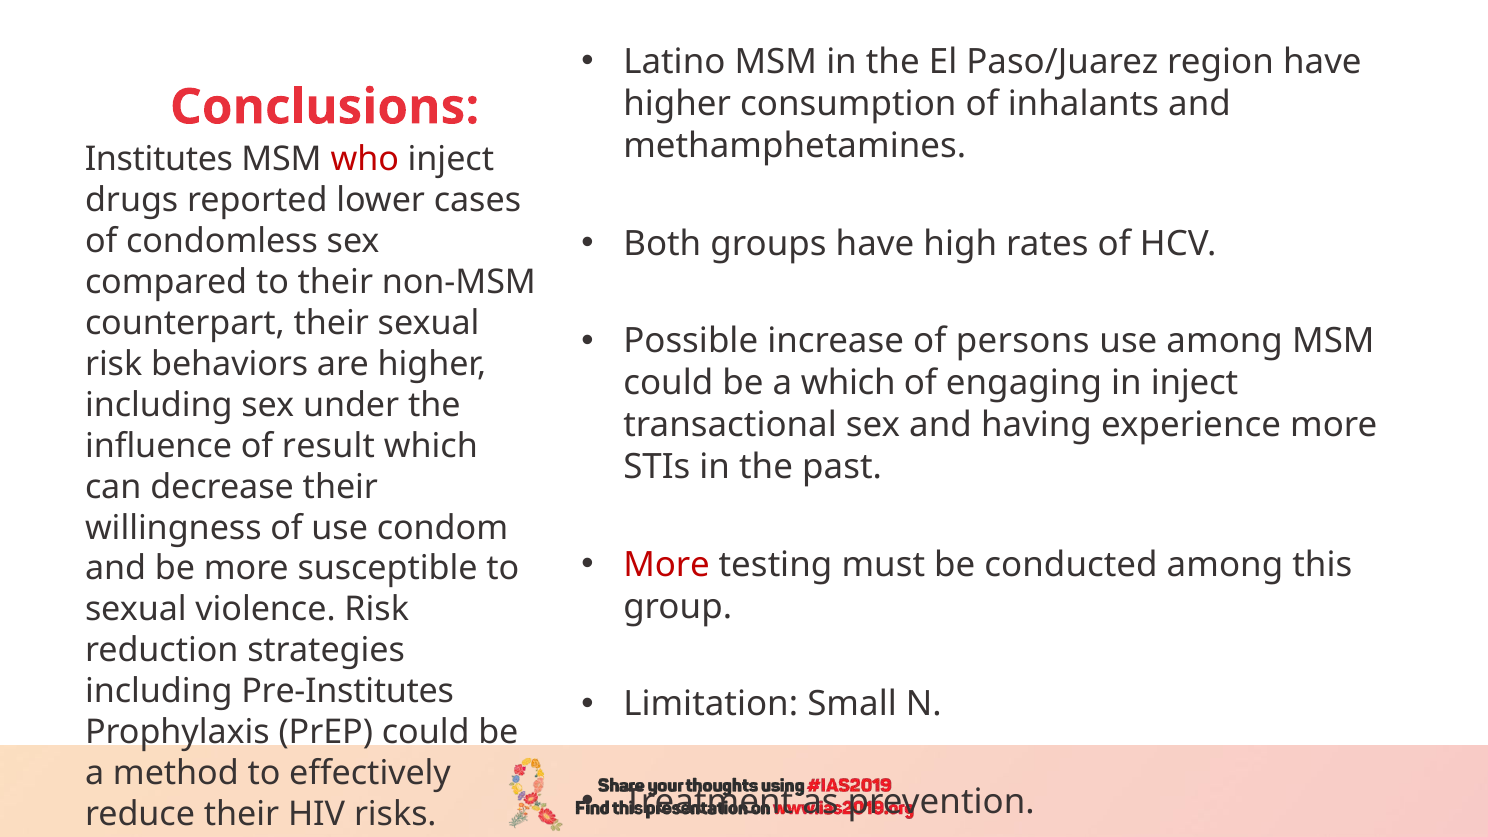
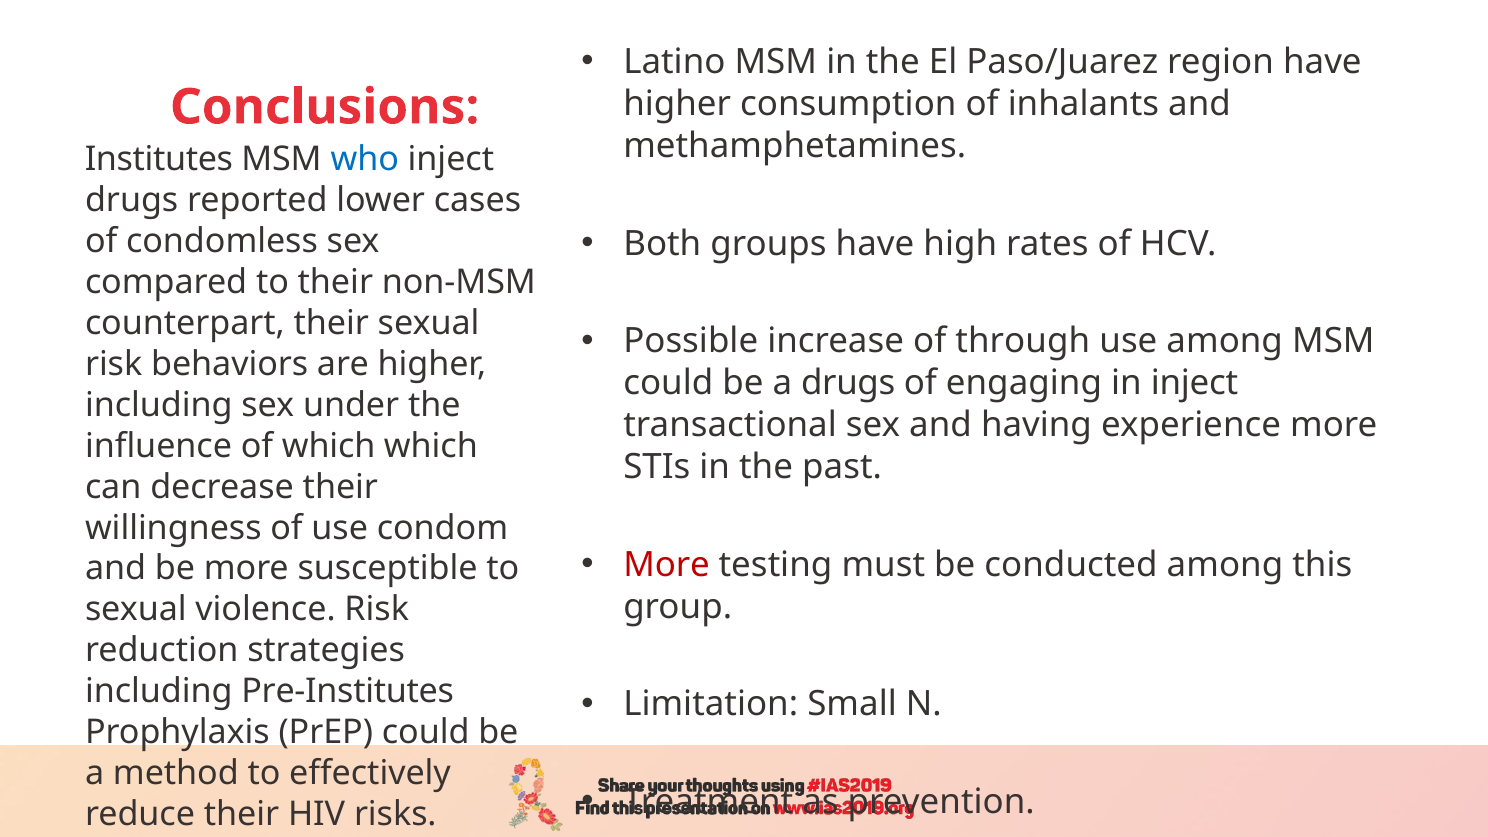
who colour: red -> blue (365, 160)
persons: persons -> through (1023, 341)
a which: which -> drugs (848, 383)
of result: result -> which (329, 446)
